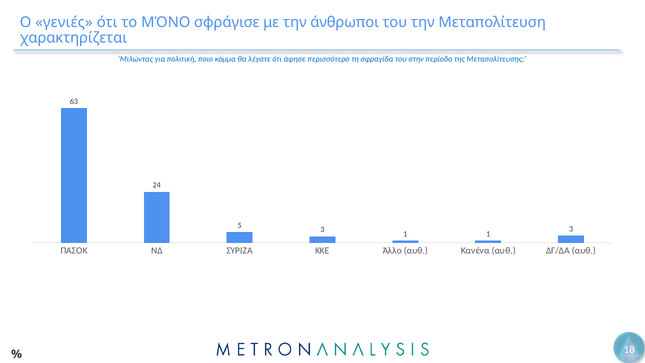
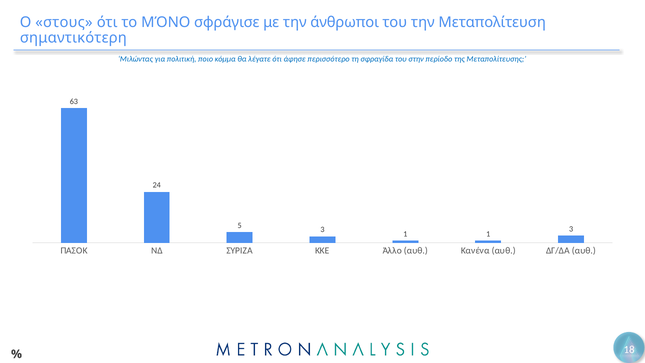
γενιές: γενιές -> στους (64, 22)
χαρακτηρίζεται: χαρακτηρίζεται -> σημαντικότερη (73, 38)
